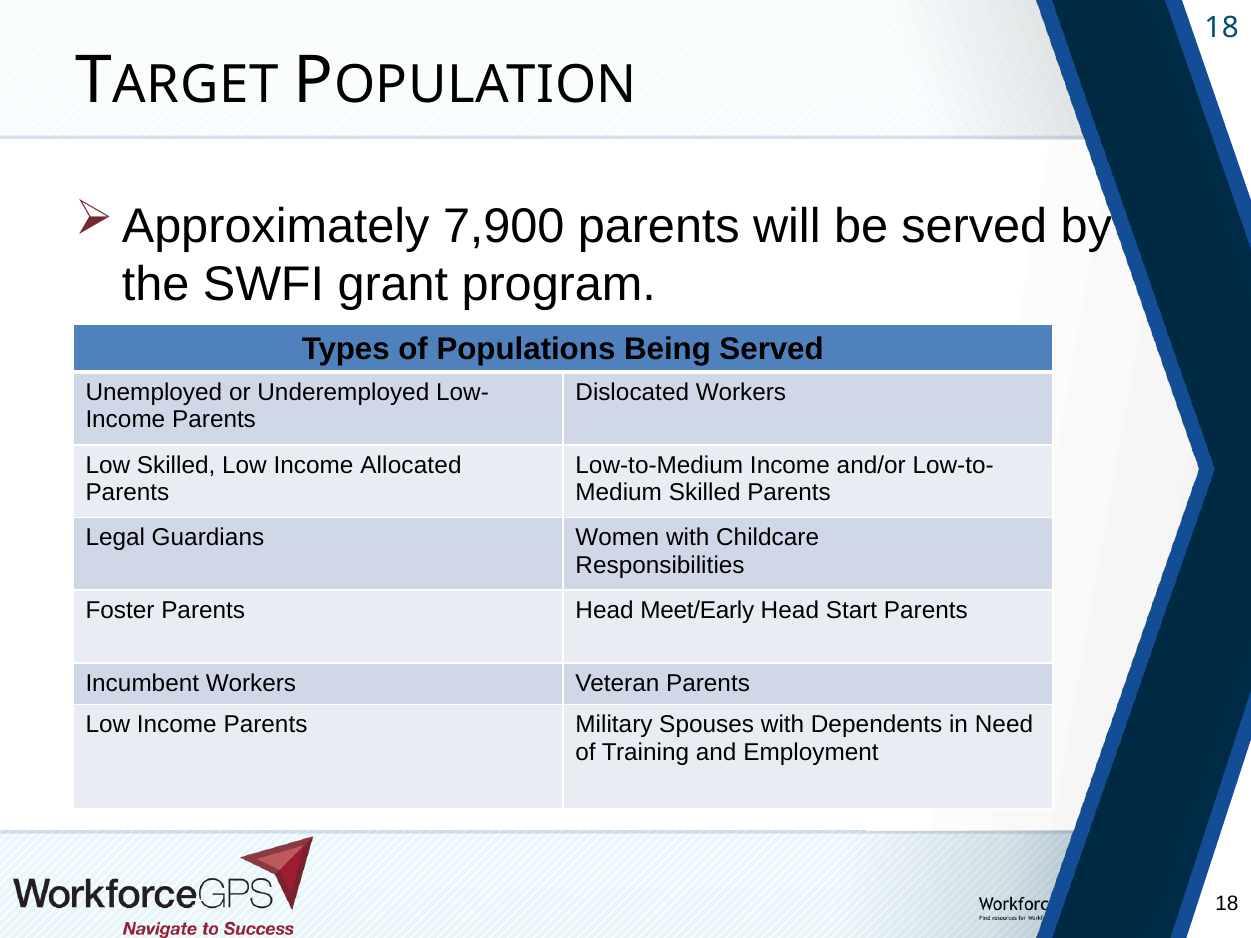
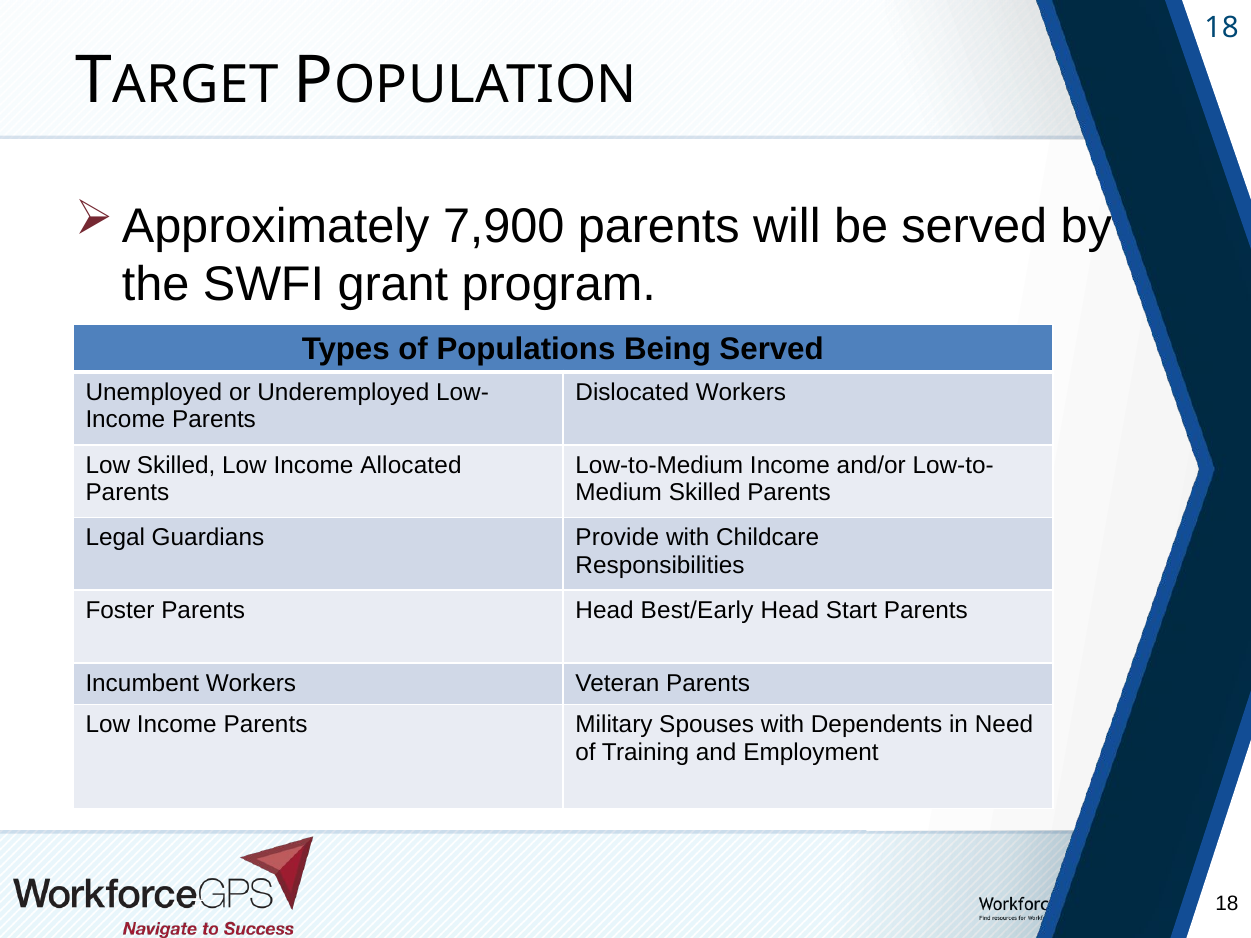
Women: Women -> Provide (617, 538)
Meet/Early: Meet/Early -> Best/Early (697, 611)
